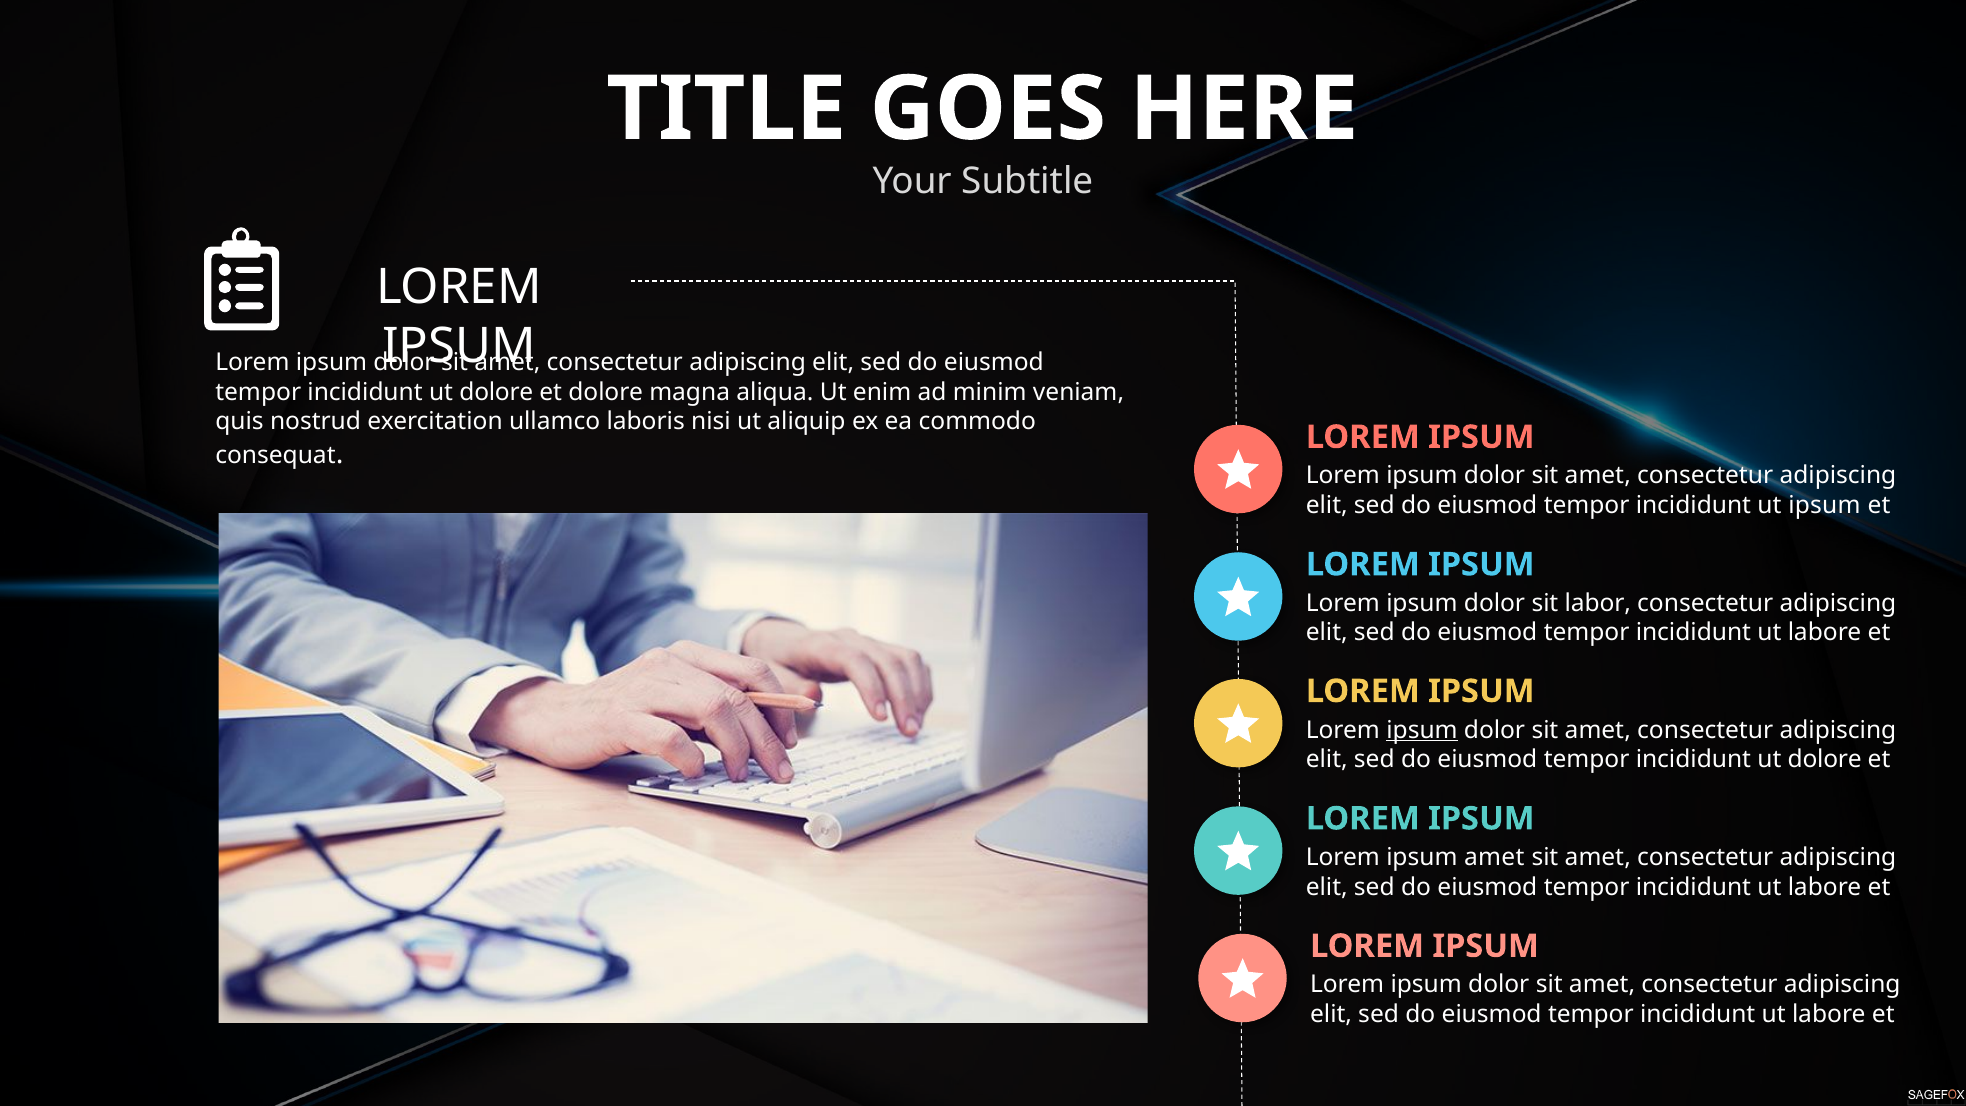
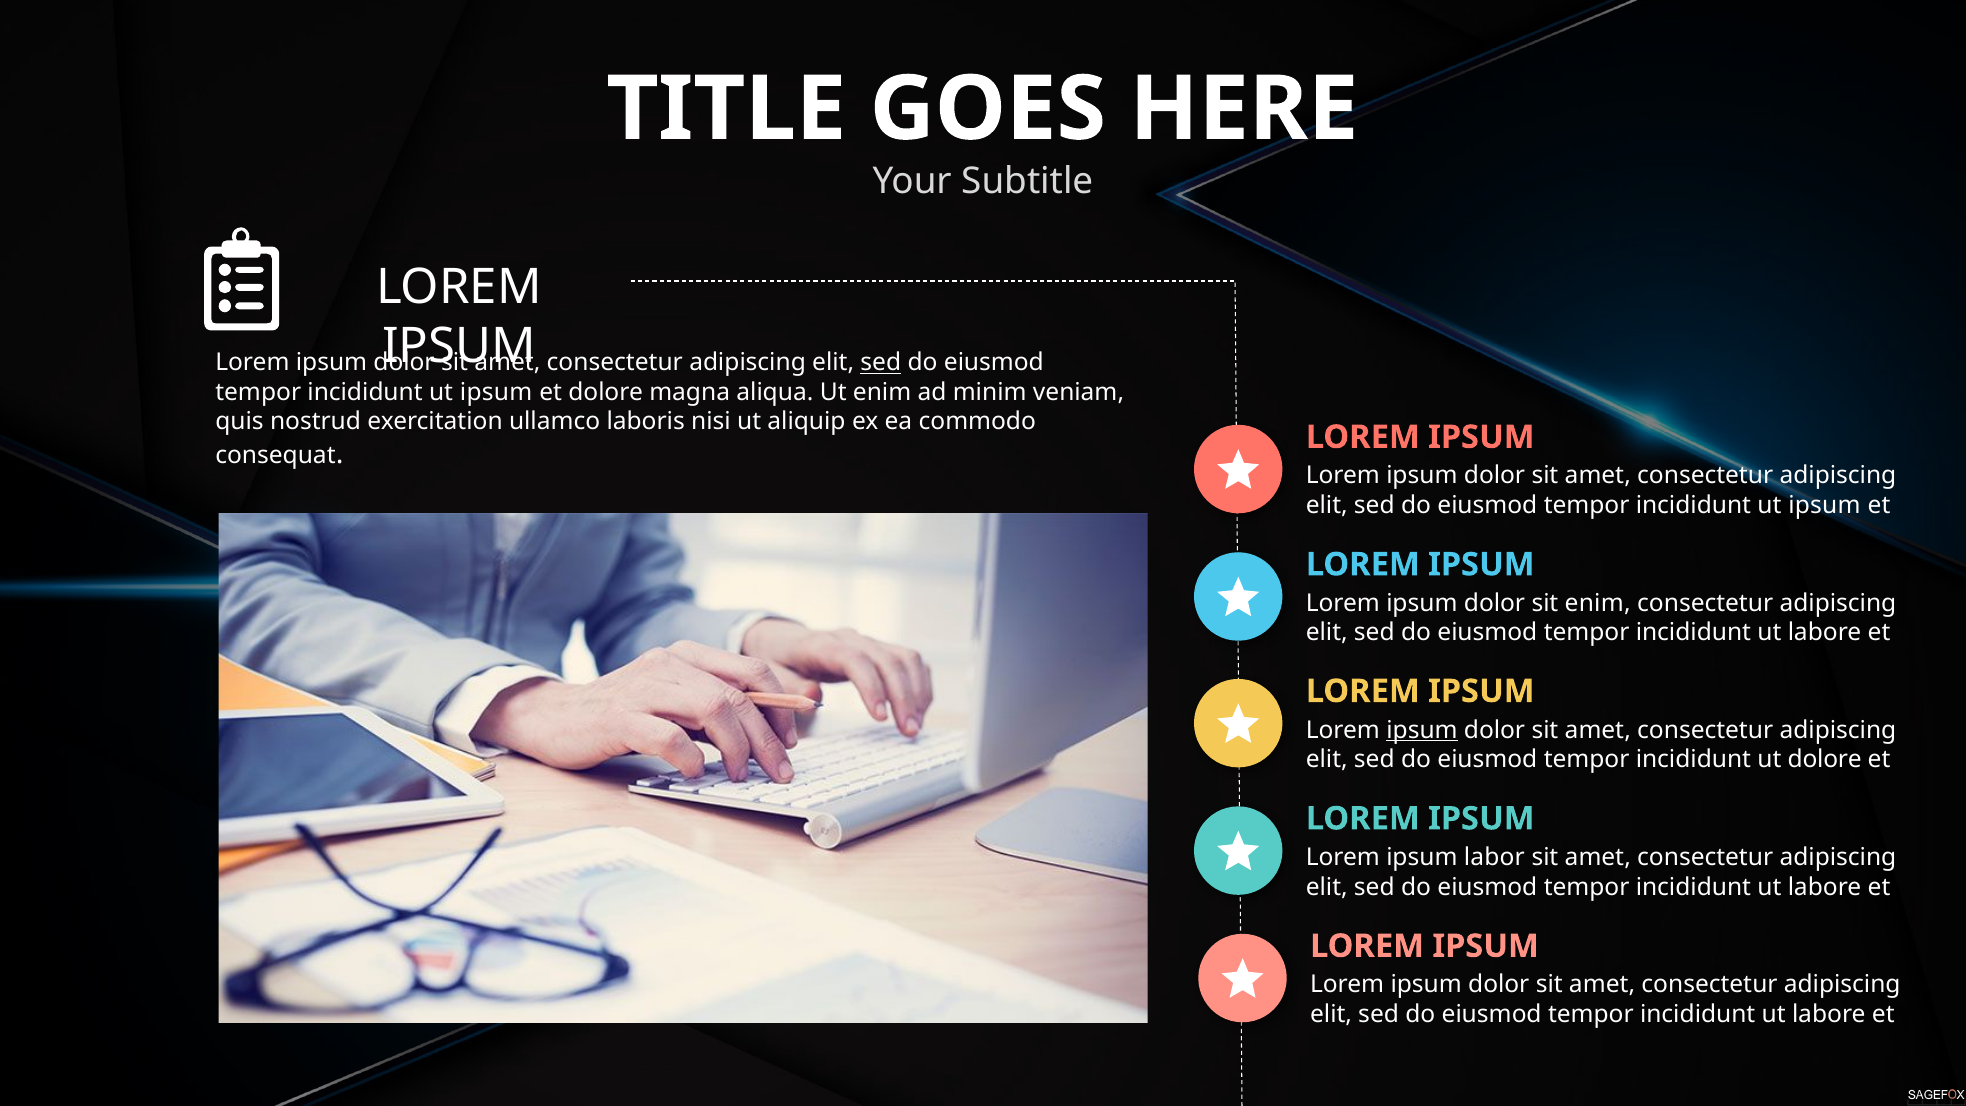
sed underline: none -> present (881, 363)
dolore: dolore -> ipsum (496, 392)
sit labor: labor -> enim (1598, 603)
ipsum amet: amet -> labor (1494, 857)
